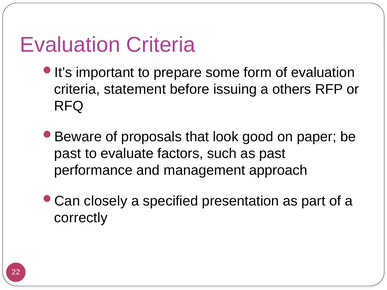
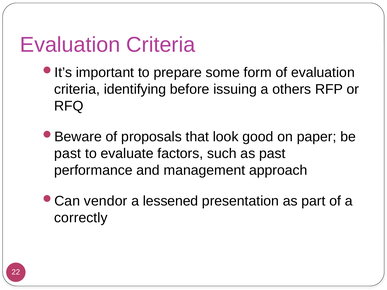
statement: statement -> identifying (135, 89)
closely: closely -> vendor (106, 201)
specified: specified -> lessened (171, 201)
